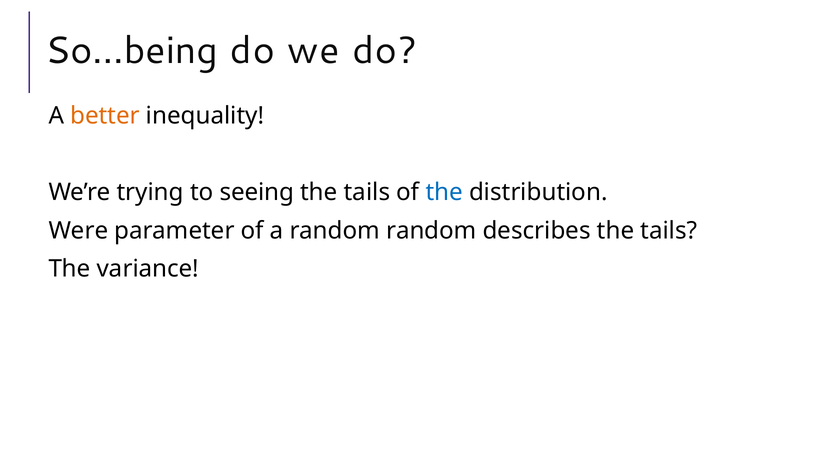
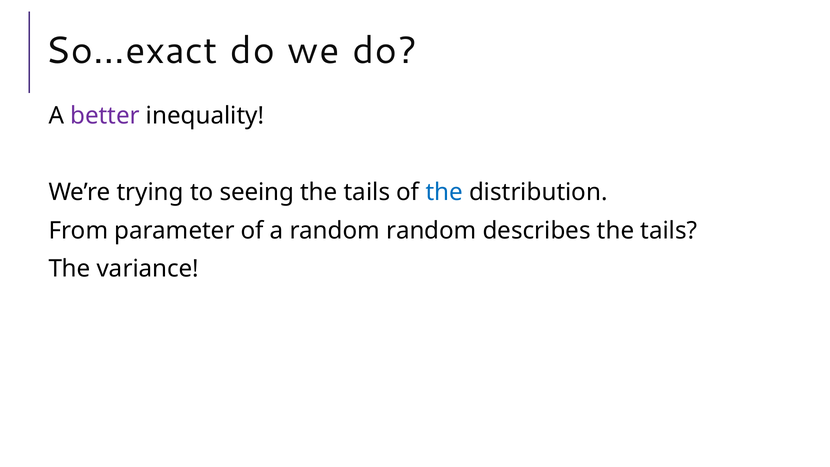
So…being: So…being -> So…exact (132, 51)
better colour: orange -> purple (105, 116)
Were: Were -> From (78, 230)
